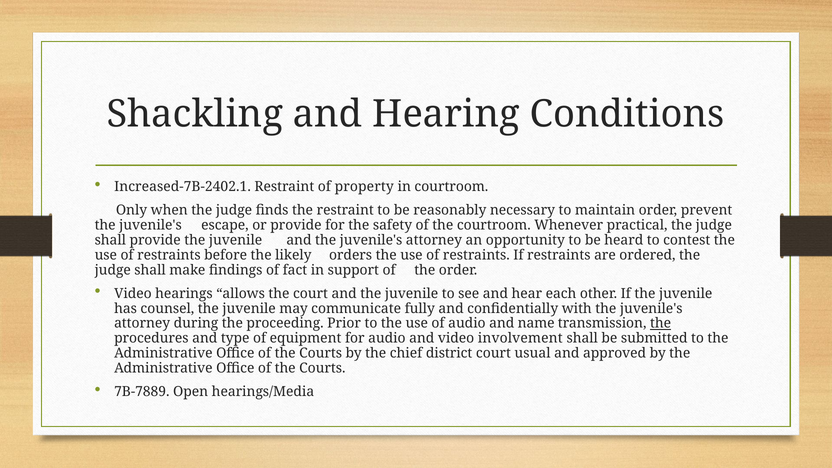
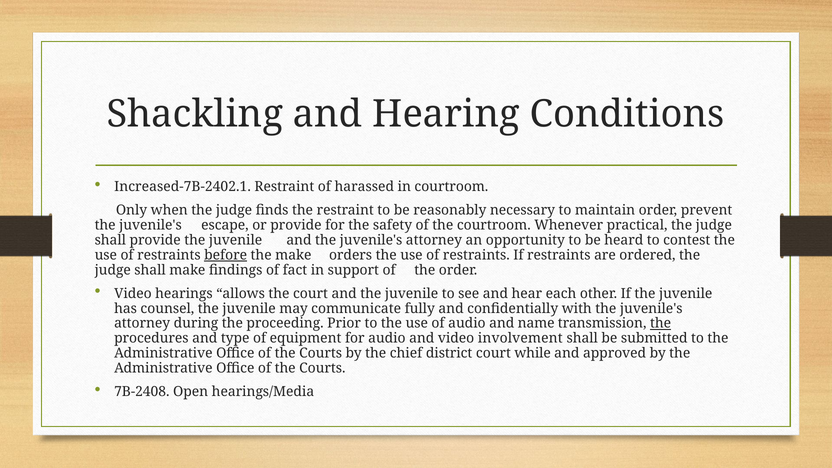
property: property -> harassed (364, 187)
before underline: none -> present (226, 255)
the likely: likely -> make (293, 255)
usual: usual -> while (533, 353)
7B-7889: 7B-7889 -> 7B-2408 (142, 392)
